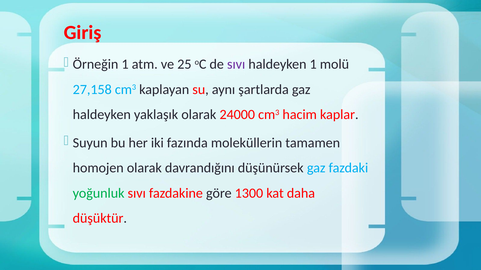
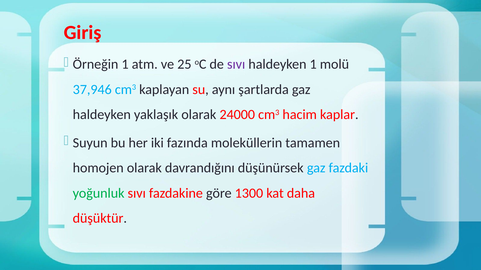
27,158: 27,158 -> 37,946 (92, 90)
